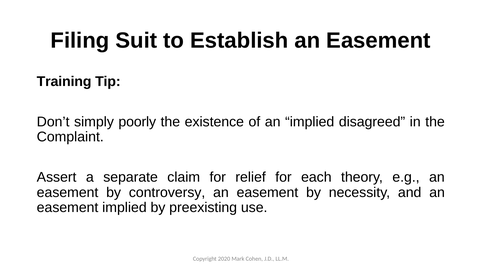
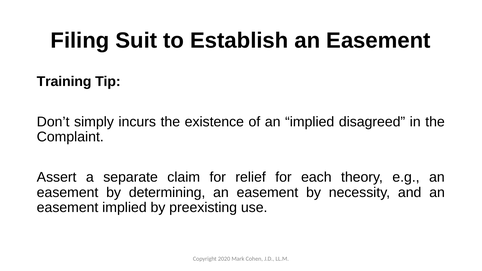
poorly: poorly -> incurs (137, 122)
controversy: controversy -> determining (167, 192)
